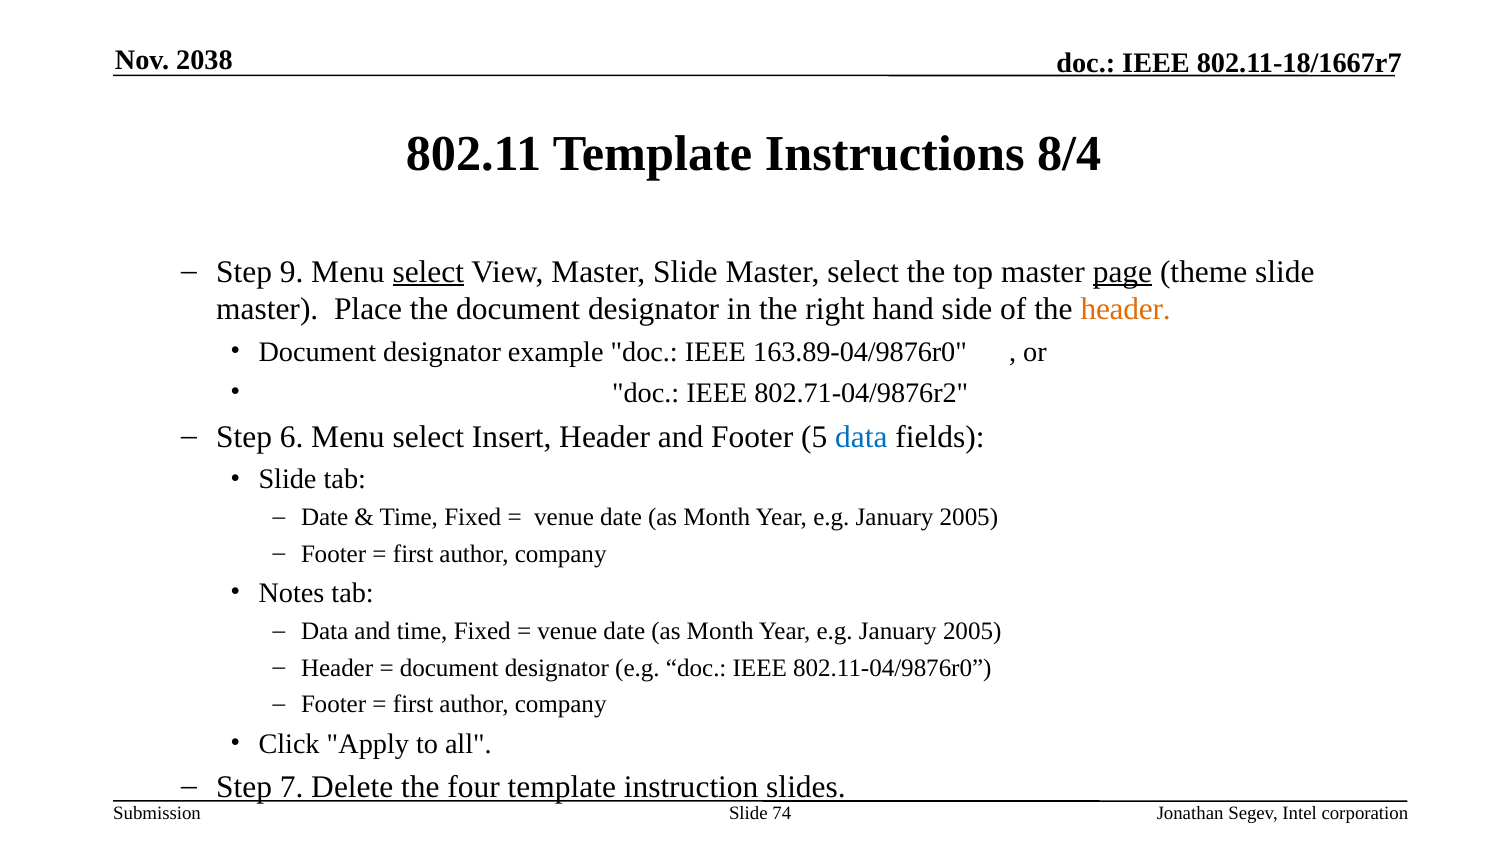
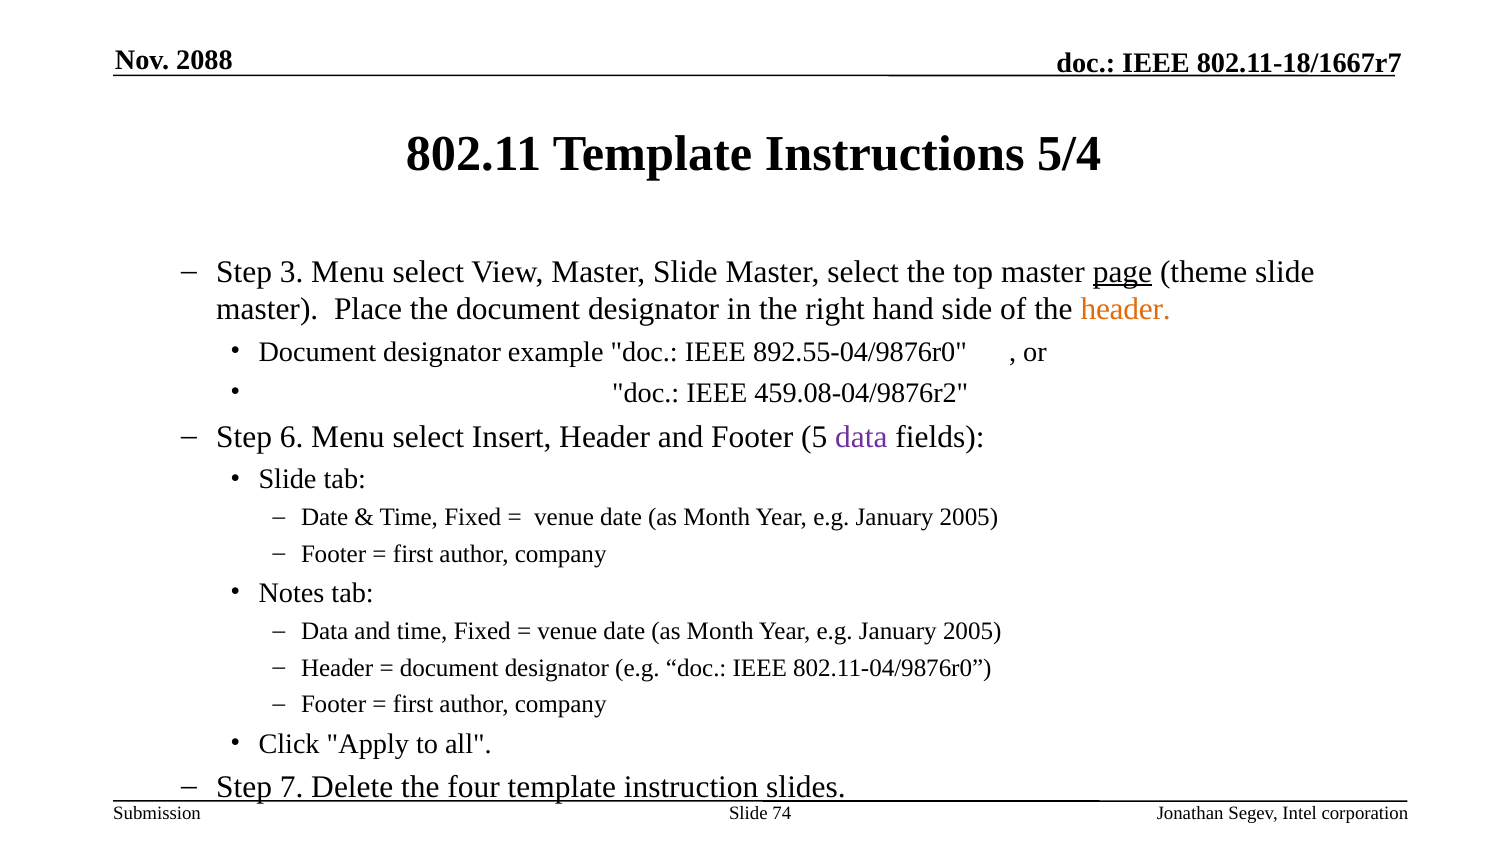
2038: 2038 -> 2088 (204, 60)
8/4: 8/4 -> 5/4 (1069, 154)
9: 9 -> 3 (292, 272)
select underline: present -> none (428, 272)
163.89-04/9876r0: 163.89-04/9876r0 -> 892.55-04/9876r0 (860, 352)
802.71-04/9876r2: 802.71-04/9876r2 -> 459.08-04/9876r2 (861, 393)
data colour: blue -> purple (861, 437)
